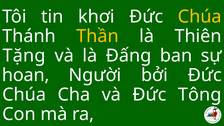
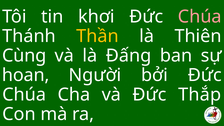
Chúa colour: yellow -> pink (200, 17)
Tặng: Tặng -> Cùng (24, 56)
Tông: Tông -> Thắp (200, 95)
